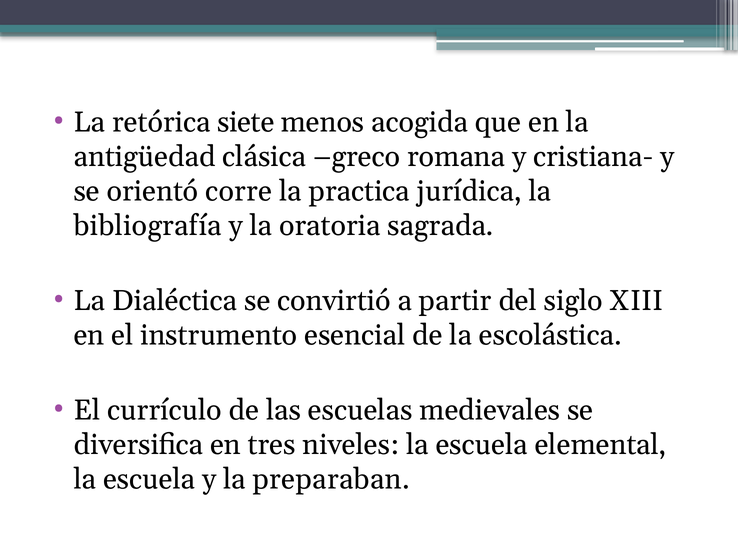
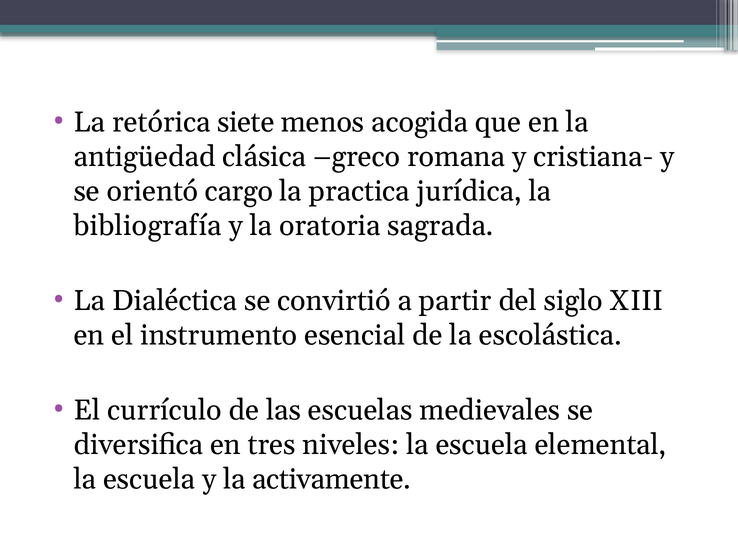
corre: corre -> cargo (239, 191)
preparaban: preparaban -> activamente (332, 479)
